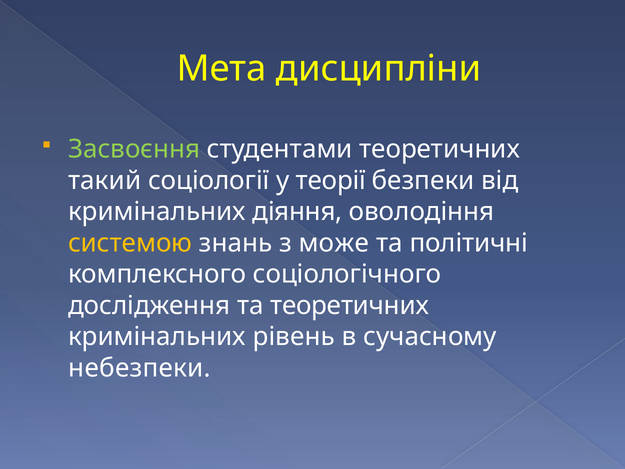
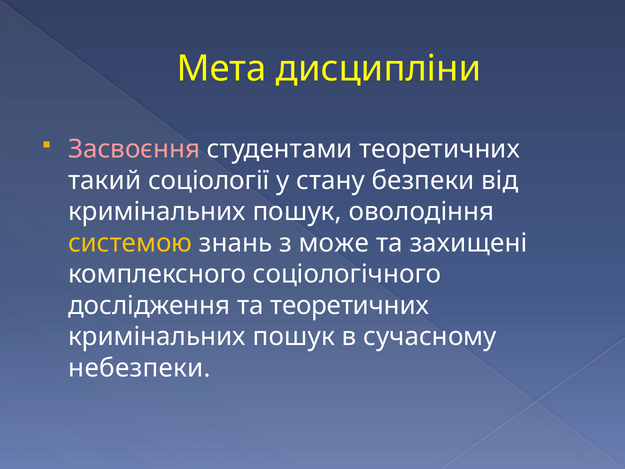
Засвоєння colour: light green -> pink (134, 149)
теорії: теорії -> стану (331, 180)
діяння: діяння -> пошук (297, 212)
політичні: політичні -> захищені (468, 243)
рівень: рівень -> пошук (294, 337)
